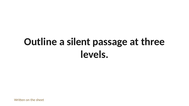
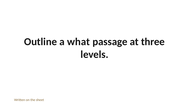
silent: silent -> what (78, 42)
